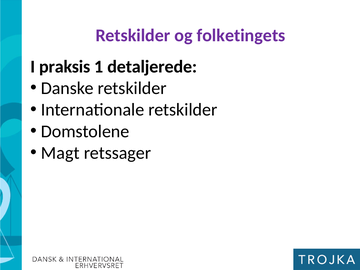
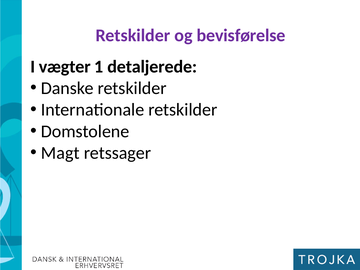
folketingets: folketingets -> bevisførelse (241, 35)
praksis: praksis -> vægter (65, 67)
